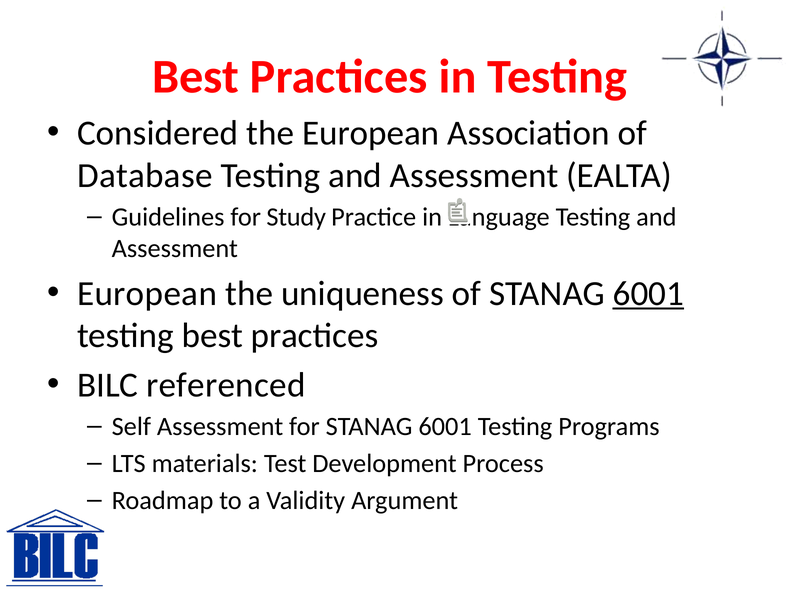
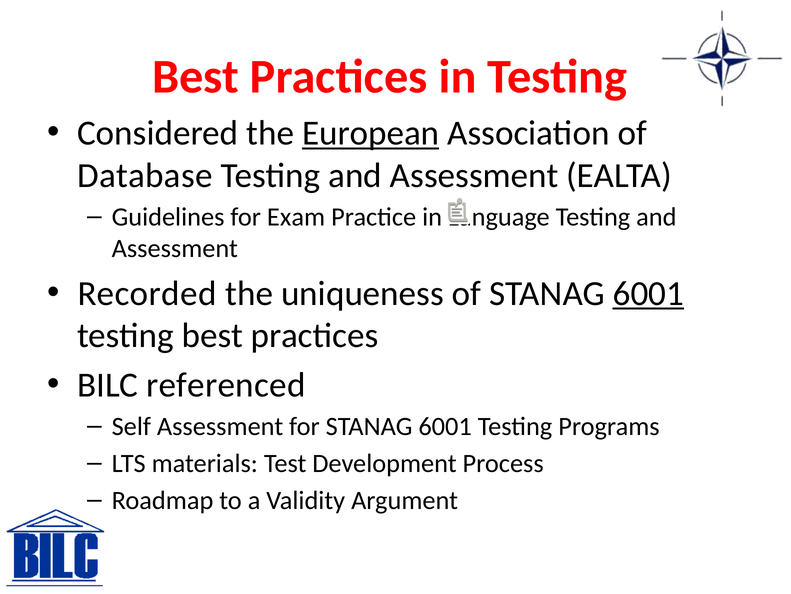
European underline: none -> present (371, 133)
Study: Study -> Exam (296, 217)
European: European -> Recorded (147, 293)
